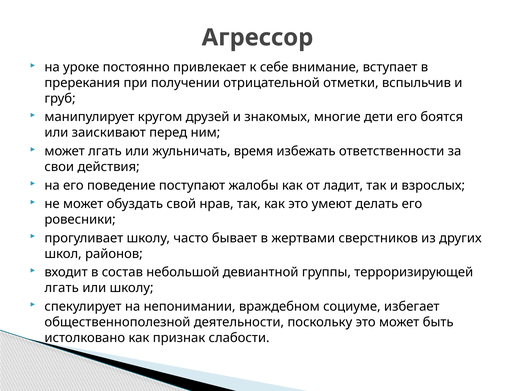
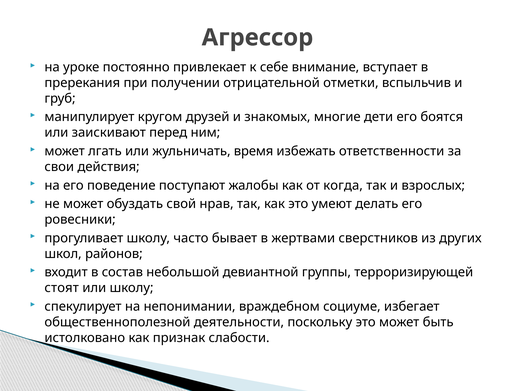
ладит: ладит -> когда (343, 186)
лгать: лгать -> стоят (62, 288)
